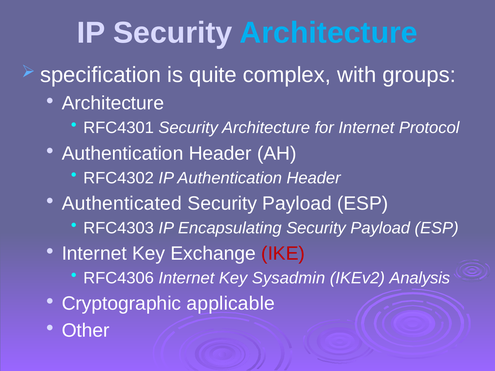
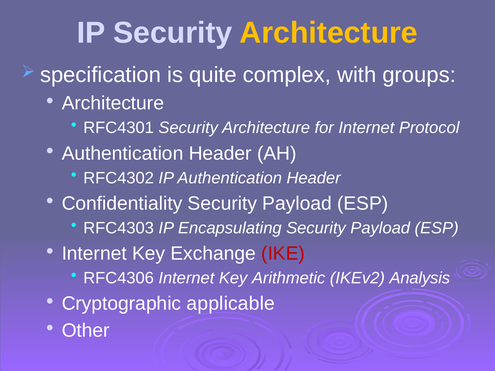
Architecture colour: light blue -> yellow (329, 33)
Authenticated: Authenticated -> Confidentiality (122, 204)
Sysadmin: Sysadmin -> Arithmetic (289, 278)
